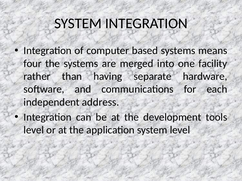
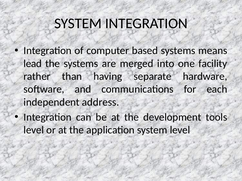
four: four -> lead (33, 64)
